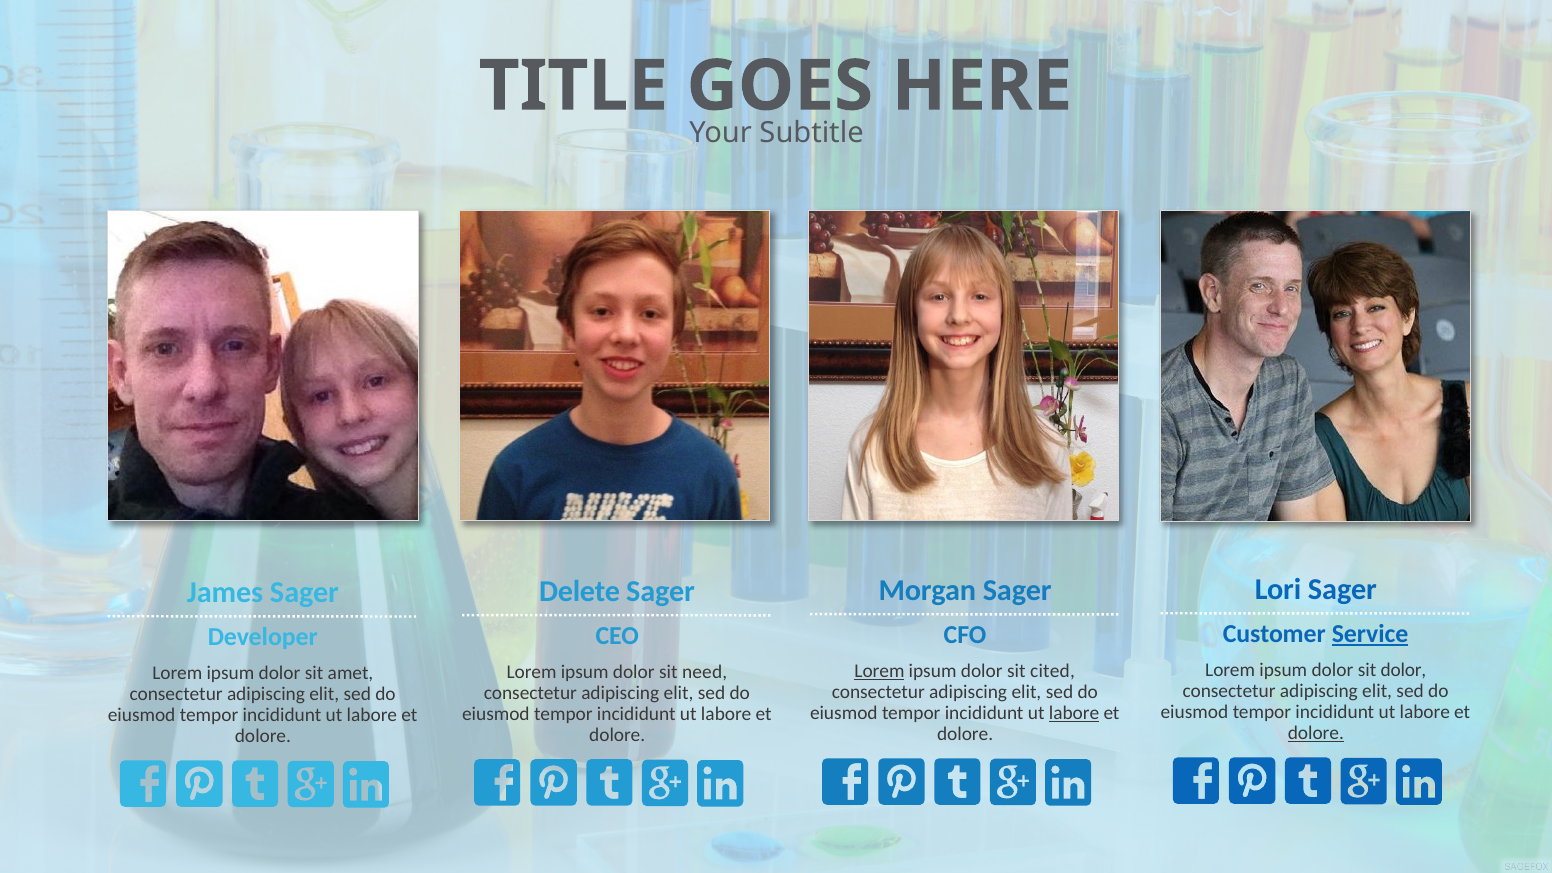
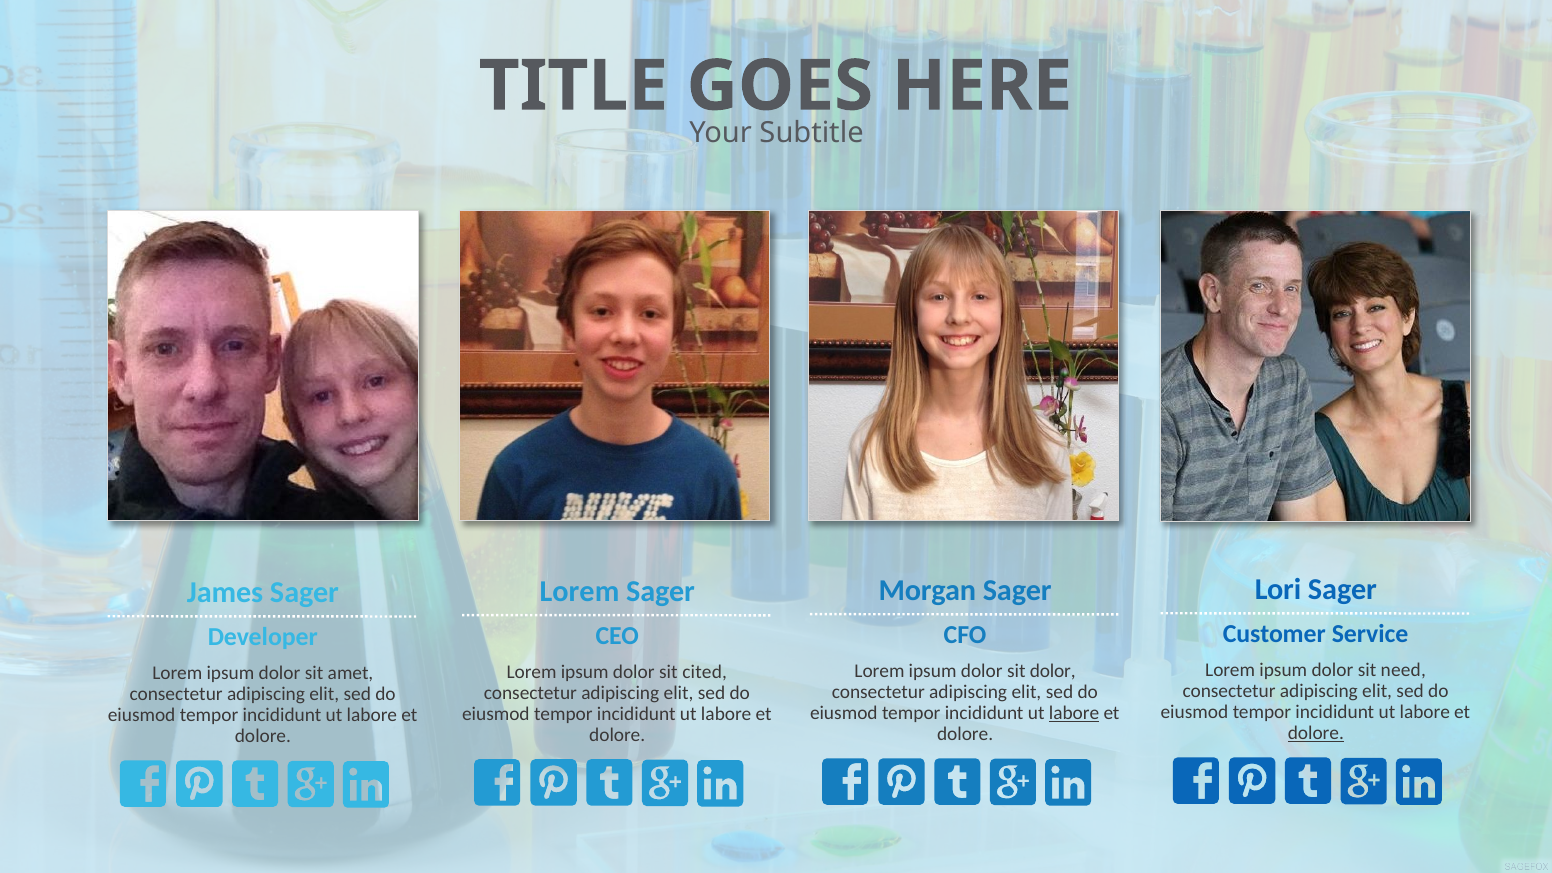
Delete: Delete -> Lorem (579, 591)
Service underline: present -> none (1370, 634)
sit dolor: dolor -> need (1403, 670)
Lorem underline: present -> none (879, 671)
sit cited: cited -> dolor (1053, 671)
need: need -> cited (705, 672)
